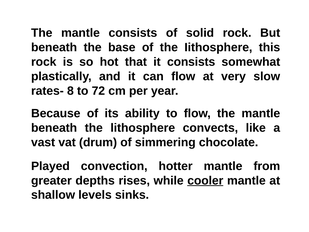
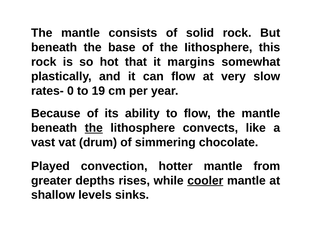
it consists: consists -> margins (191, 62)
8: 8 -> 0 (70, 91)
72: 72 -> 19 (98, 91)
the underline: none -> present (94, 128)
